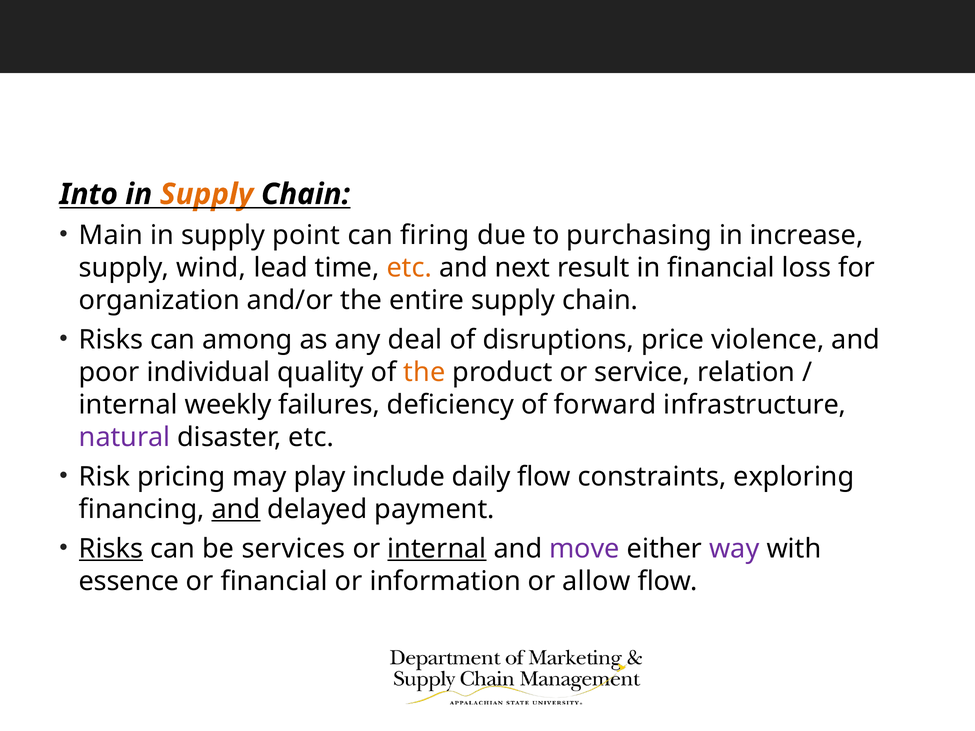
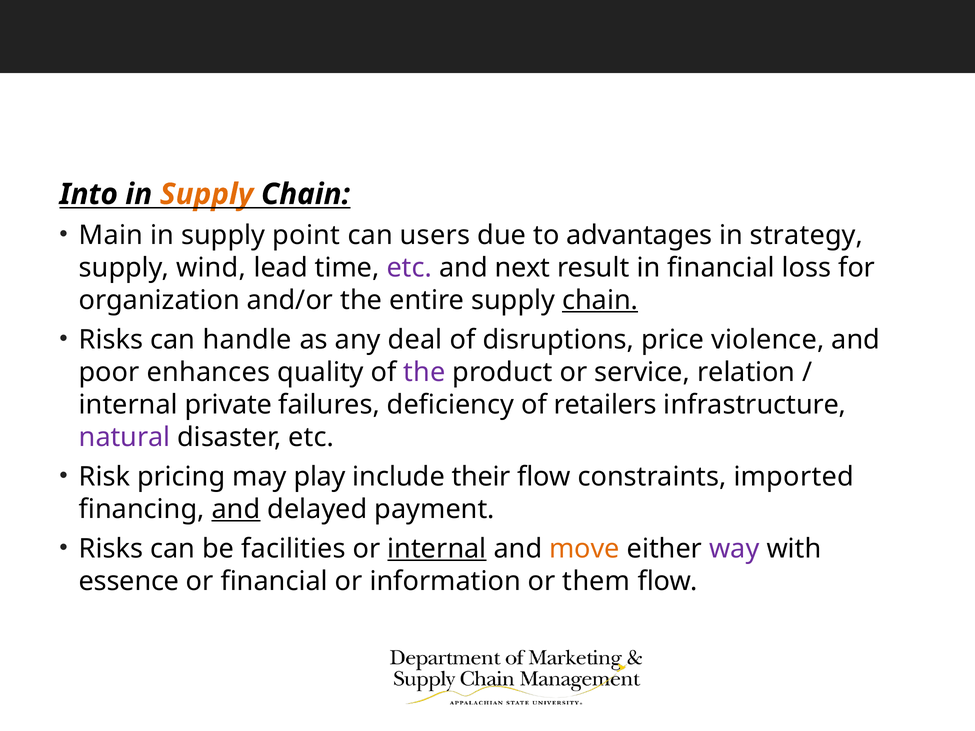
firing: firing -> users (435, 235)
purchasing: purchasing -> advantages (639, 235)
increase: increase -> strategy (807, 235)
etc colour: orange -> purple (409, 268)
chain underline: none -> present (600, 300)
among: among -> handle (247, 340)
individual: individual -> enhances (208, 372)
the colour: orange -> purple (424, 372)
weekly: weekly -> private (228, 405)
forward: forward -> retailers (605, 405)
daily: daily -> their (481, 477)
exploring: exploring -> imported (794, 477)
Risks underline: present -> none (111, 549)
services: services -> facilities (293, 549)
move colour: purple -> orange (584, 549)
allow: allow -> them (596, 581)
